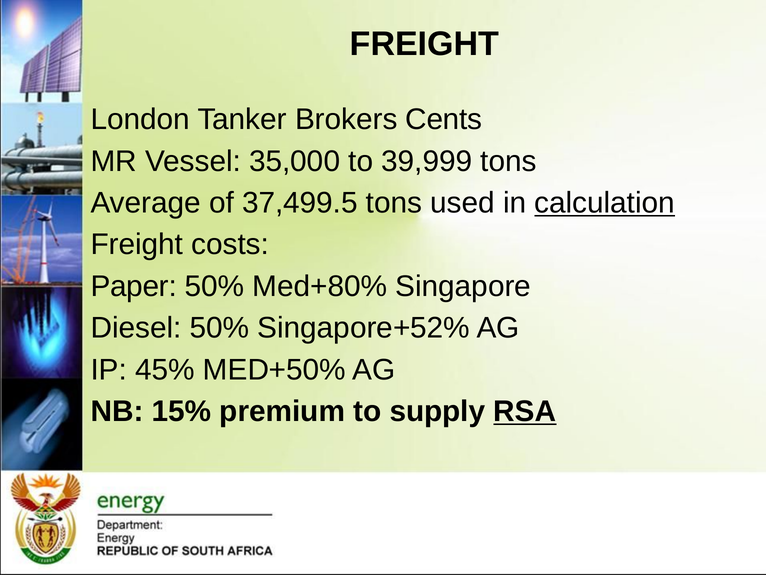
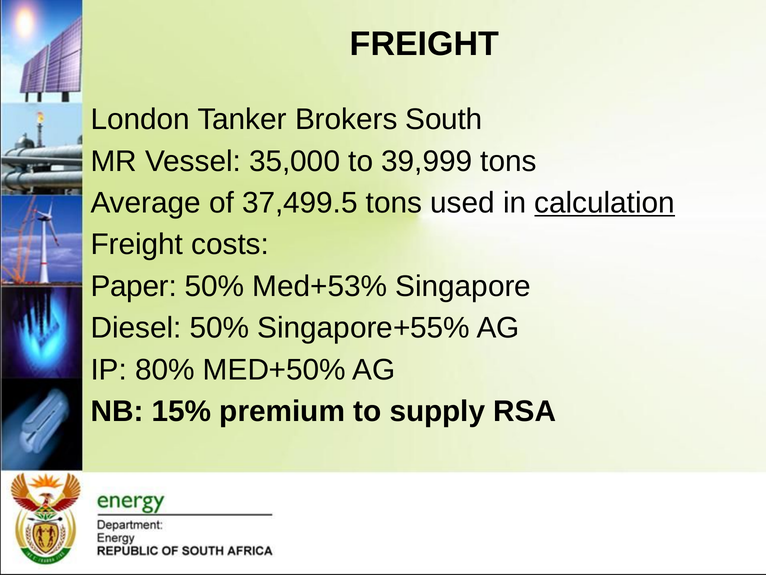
Cents: Cents -> South (444, 119)
Med+80%: Med+80% -> Med+53% (320, 286)
Singapore+52%: Singapore+52% -> Singapore+55% (364, 328)
45%: 45% -> 80% (165, 369)
RSA underline: present -> none (525, 411)
